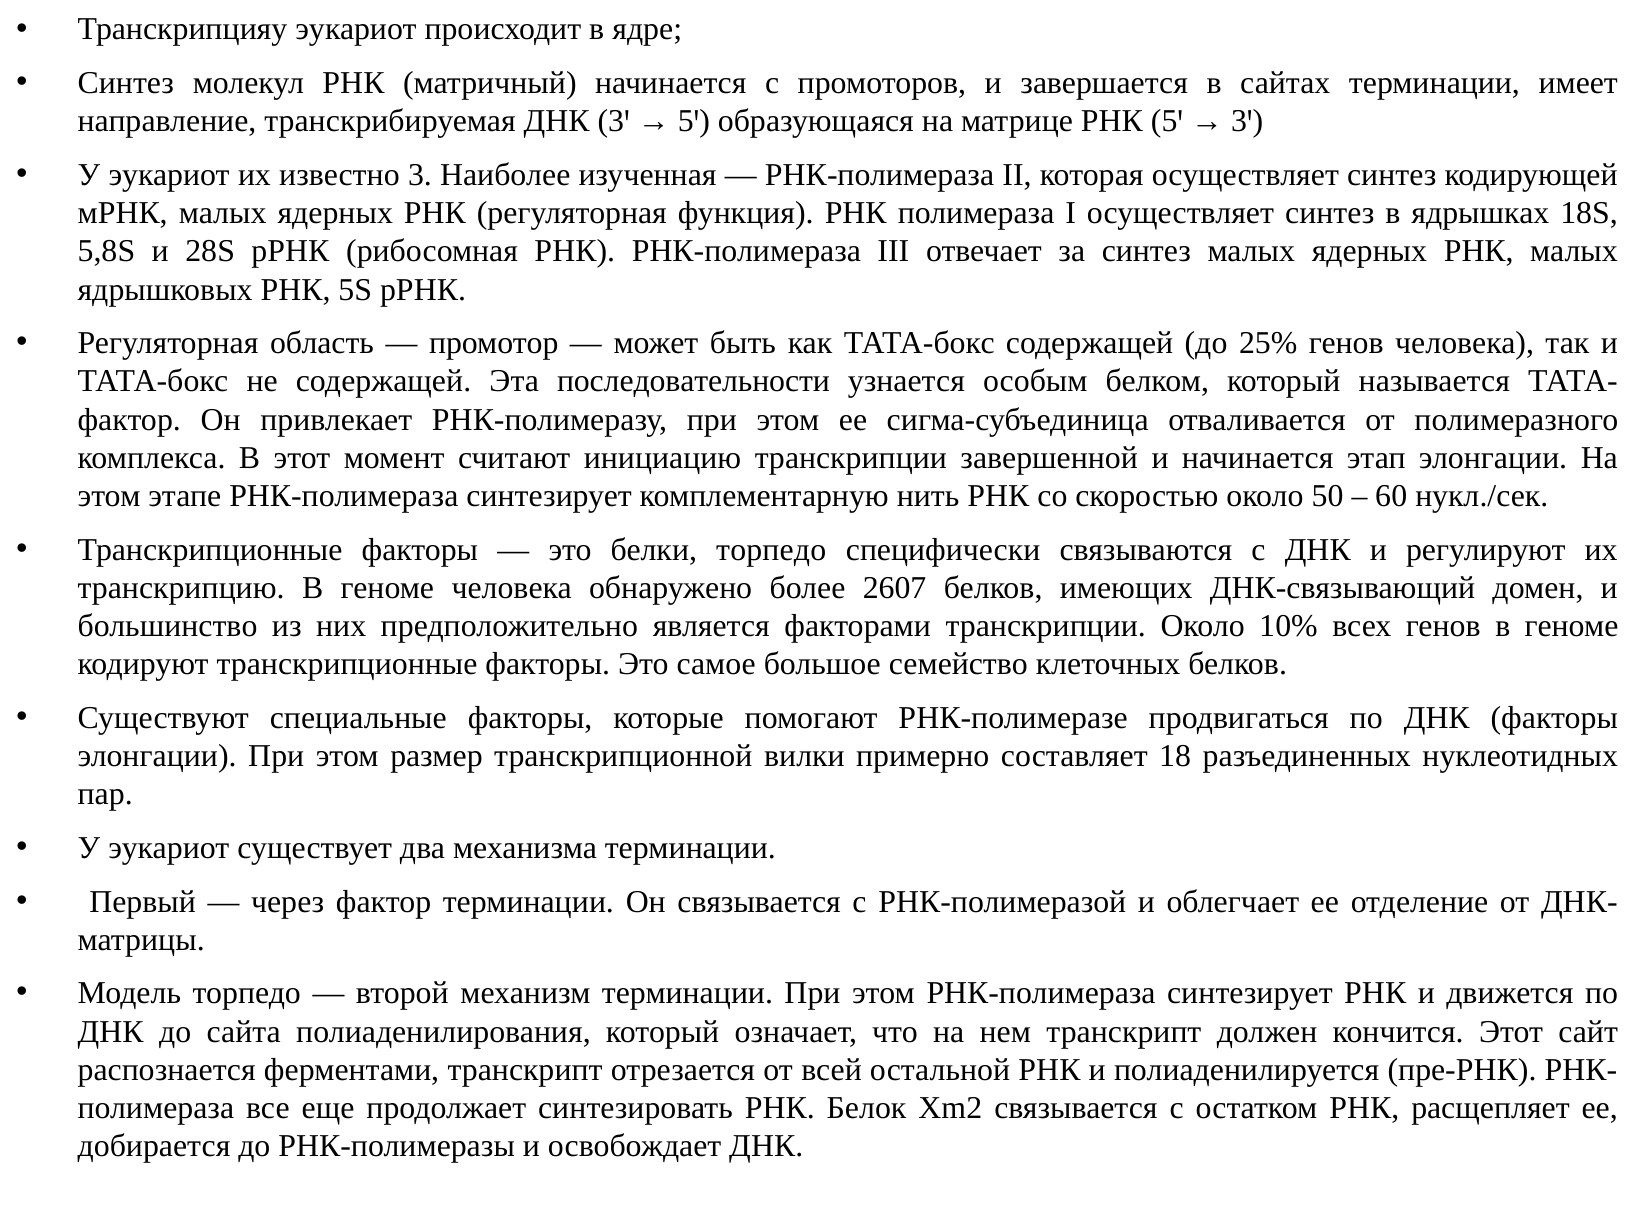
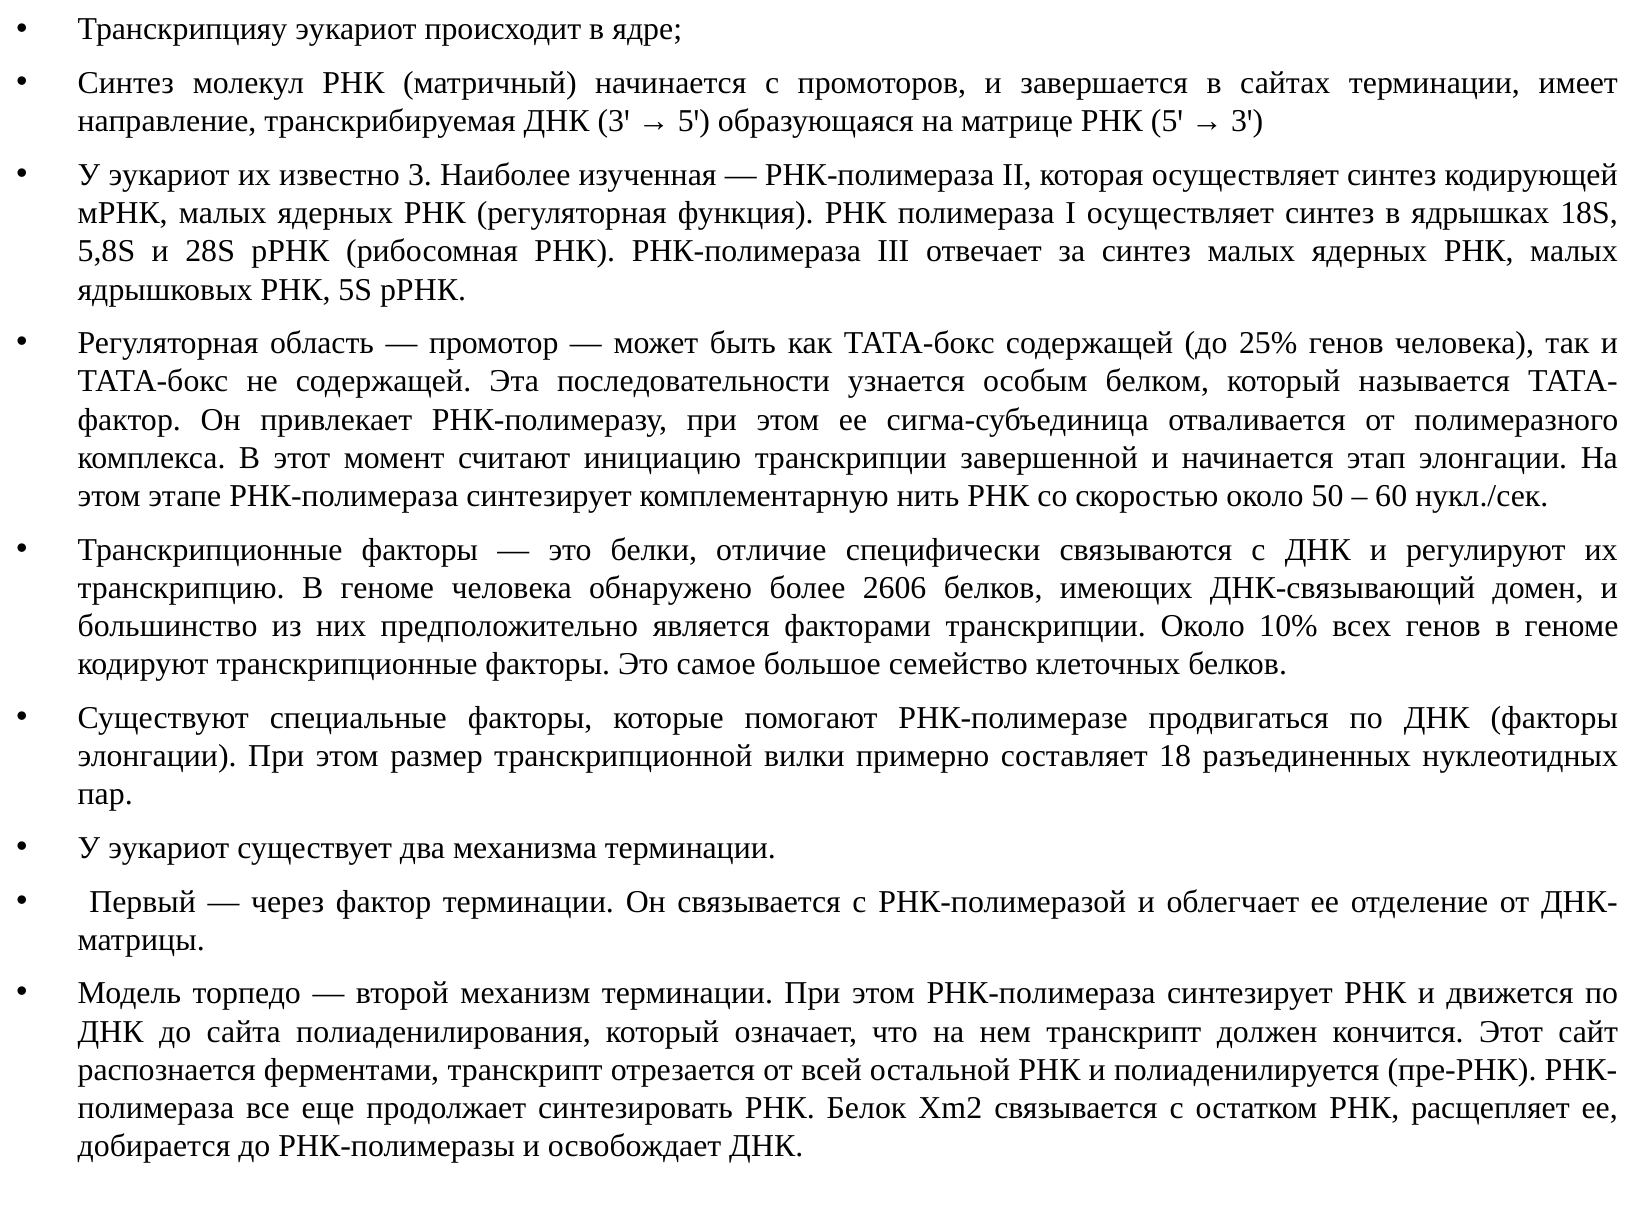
белки торпедо: торпедо -> отличие (771, 550)
2607: 2607 -> 2606 (895, 588)
